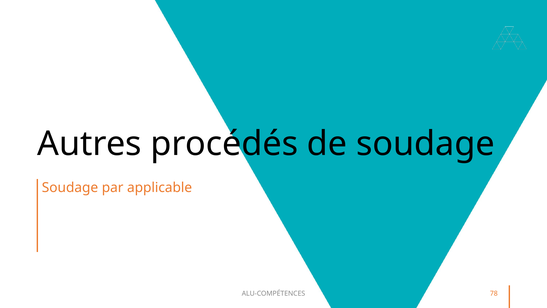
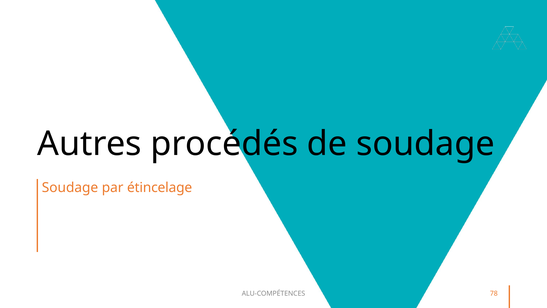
applicable: applicable -> étincelage (160, 187)
